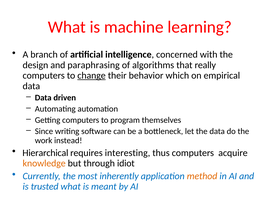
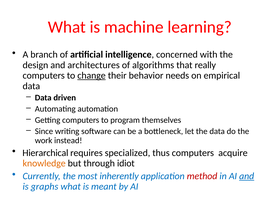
paraphrasing: paraphrasing -> architectures (94, 65)
which: which -> needs (177, 76)
interesting: interesting -> specialized (128, 153)
method colour: orange -> red (202, 176)
and underline: none -> present (247, 176)
trusted: trusted -> graphs (45, 187)
